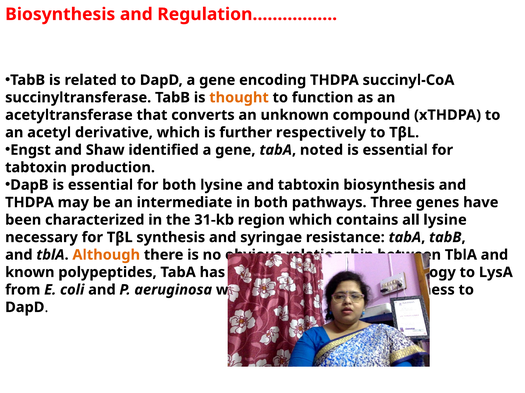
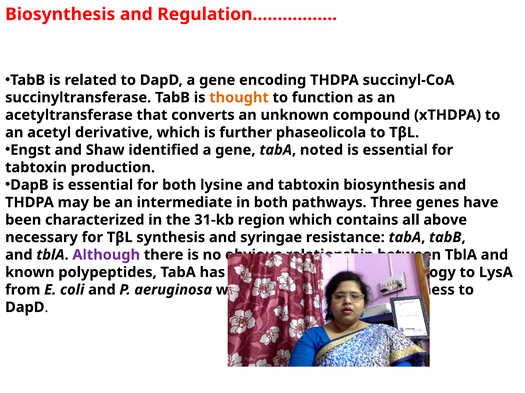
respectively: respectively -> phaseolicola (321, 133)
all lysine: lysine -> above (445, 220)
Although colour: orange -> purple (106, 255)
